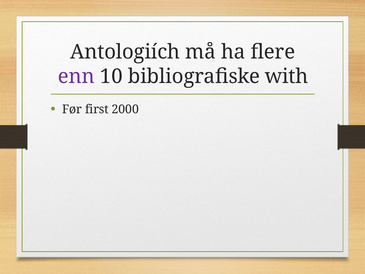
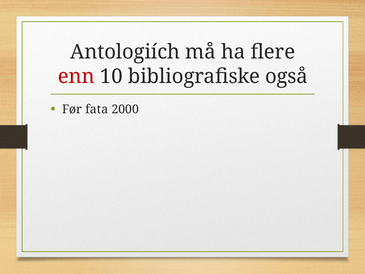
enn colour: purple -> red (76, 76)
with: with -> også (286, 76)
first: first -> fata (97, 109)
